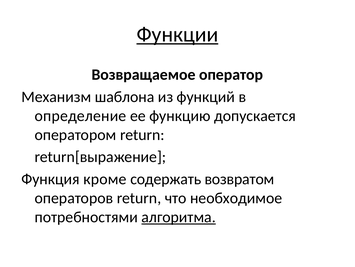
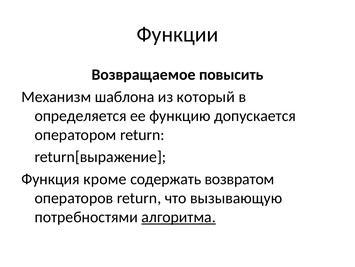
Функции underline: present -> none (177, 34)
оператор: оператор -> повысить (231, 74)
функций: функций -> который (206, 97)
определение: определение -> определяется (81, 116)
необходимое: необходимое -> вызывающую (236, 198)
